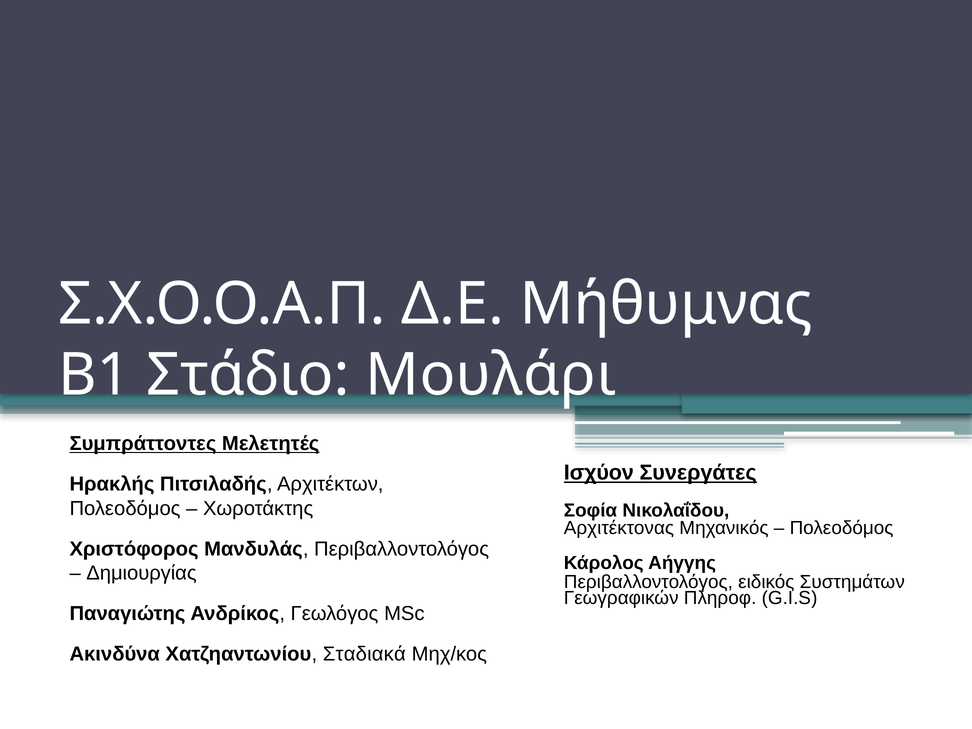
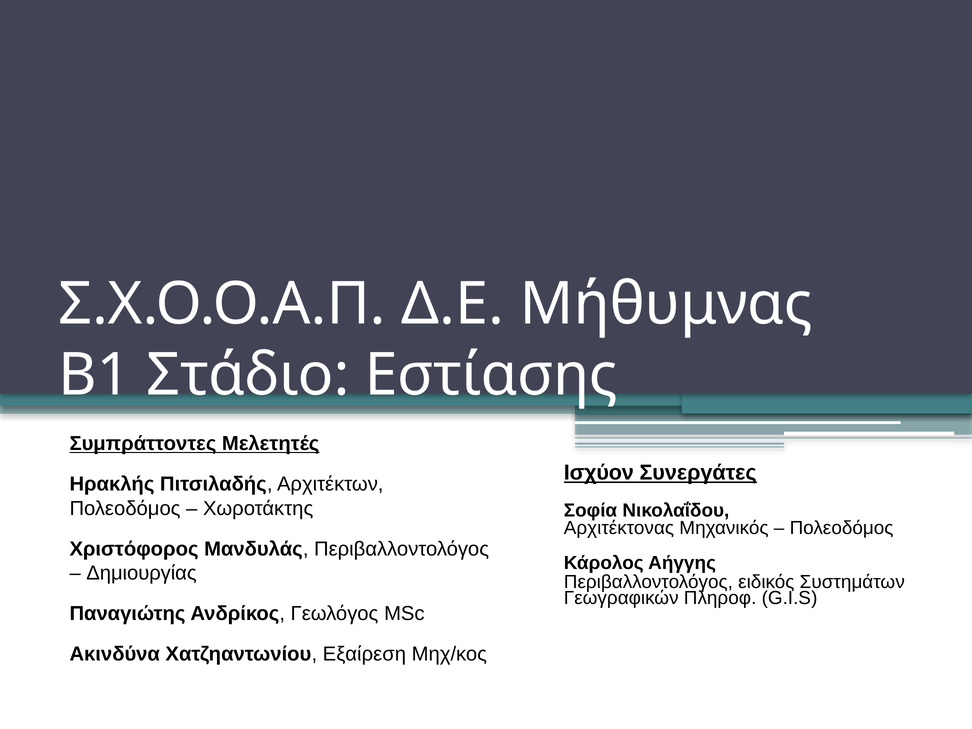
Μουλάρι: Μουλάρι -> Εστίασης (491, 375)
Σταδιακά: Σταδιακά -> Εξαίρεση (364, 654)
